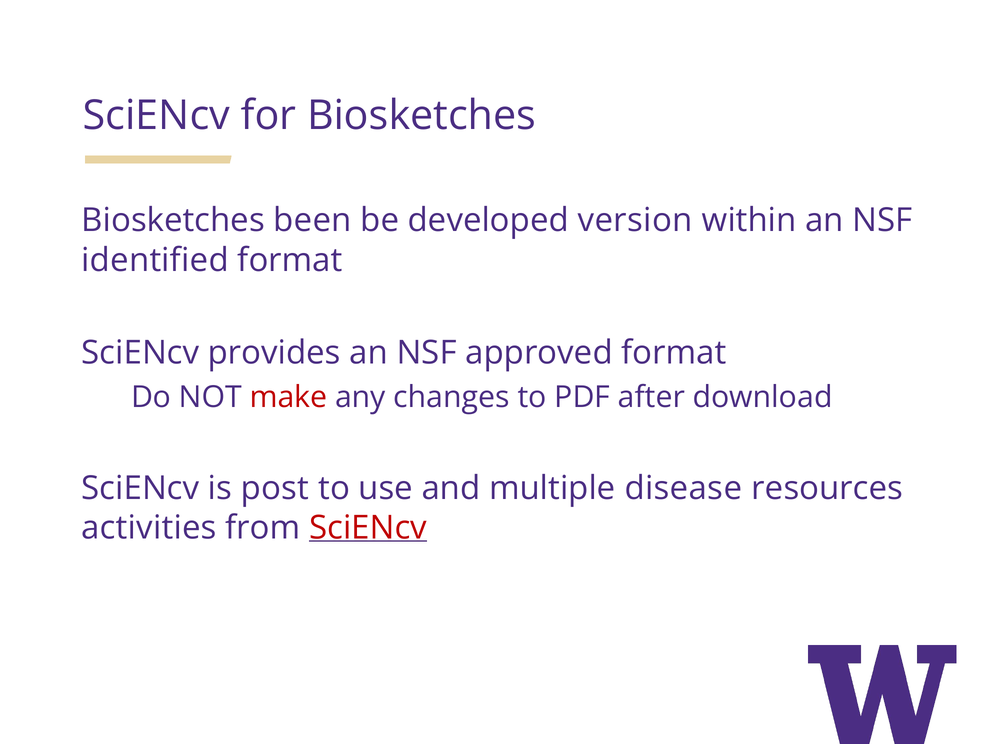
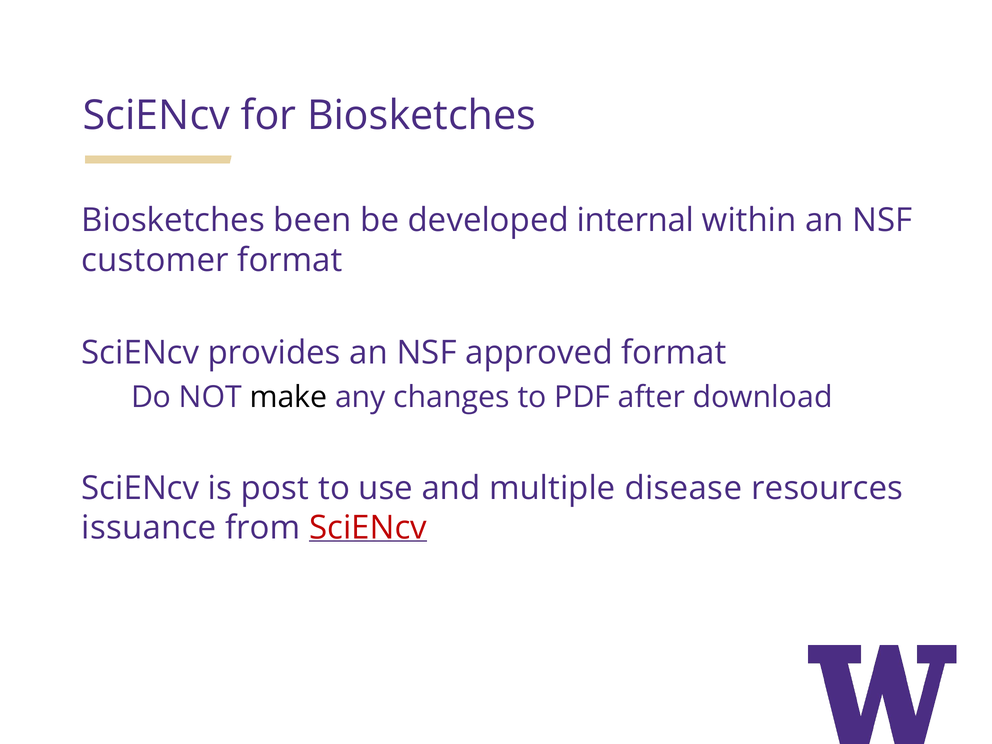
version: version -> internal (635, 220)
identified: identified -> customer (155, 260)
make colour: red -> black (288, 397)
activities: activities -> issuance (149, 528)
